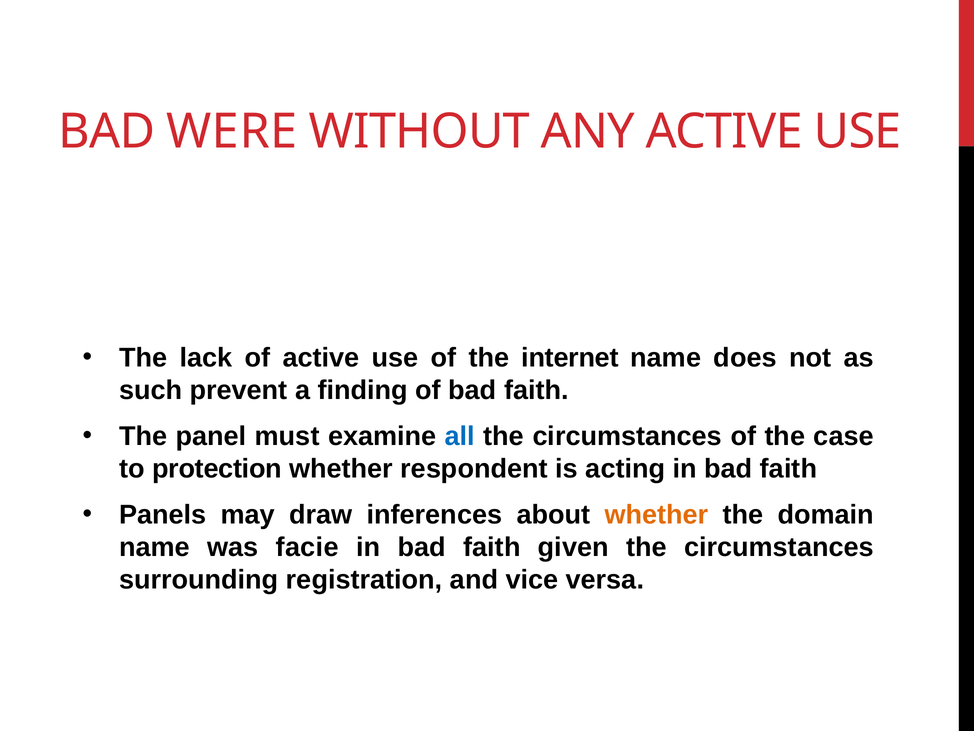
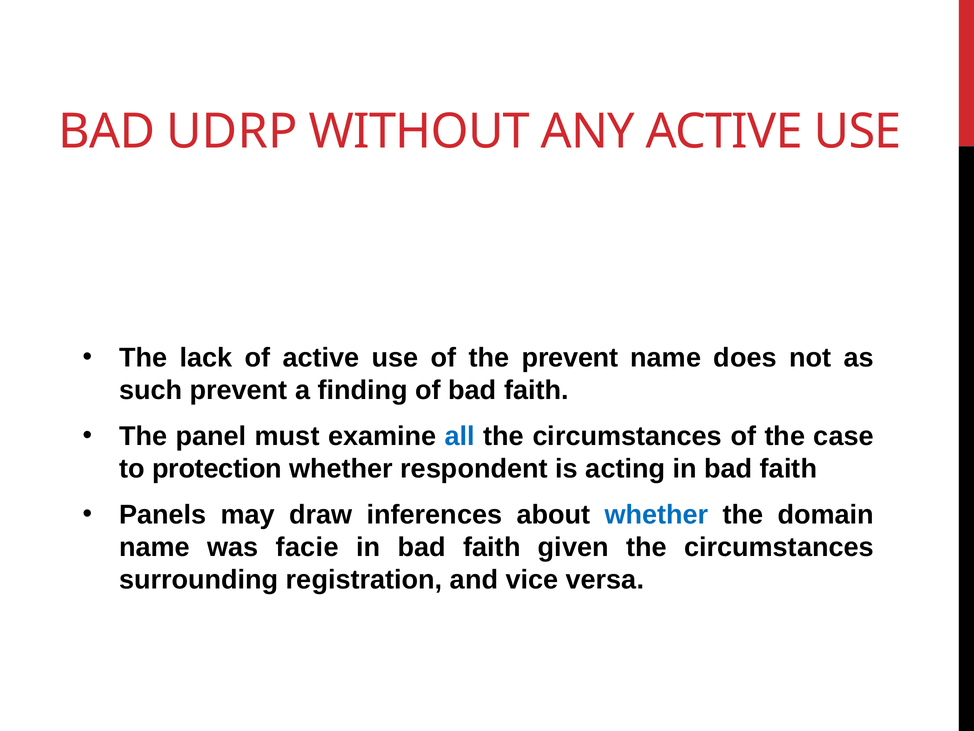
WERE: WERE -> UDRP (232, 132)
the internet: internet -> prevent (570, 358)
whether colour: orange -> blue (656, 515)
